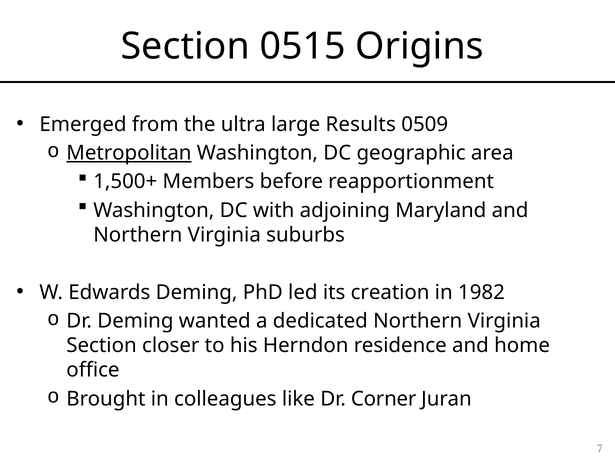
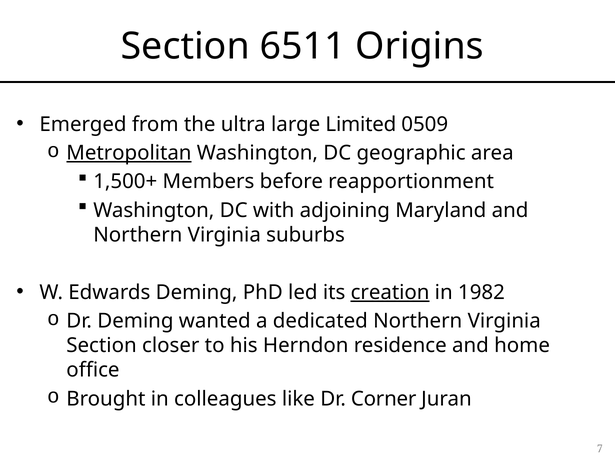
0515: 0515 -> 6511 (303, 46)
Results: Results -> Limited (361, 124)
creation underline: none -> present (390, 293)
